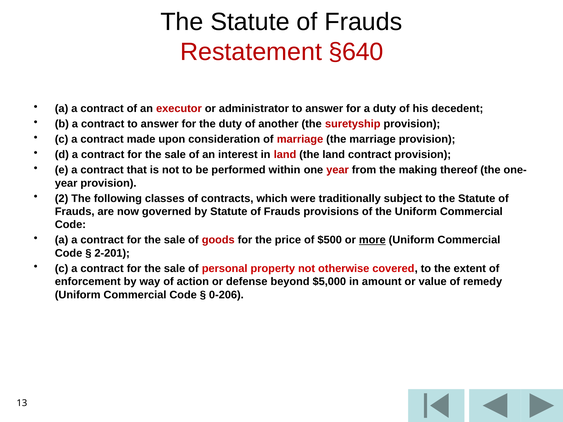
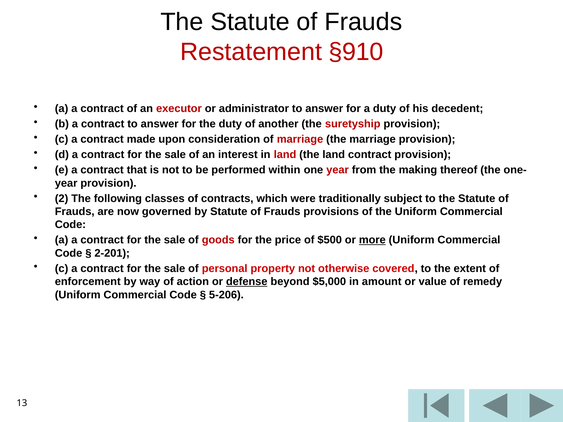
§640: §640 -> §910 (356, 52)
defense underline: none -> present (247, 282)
0-206: 0-206 -> 5-206 (226, 295)
